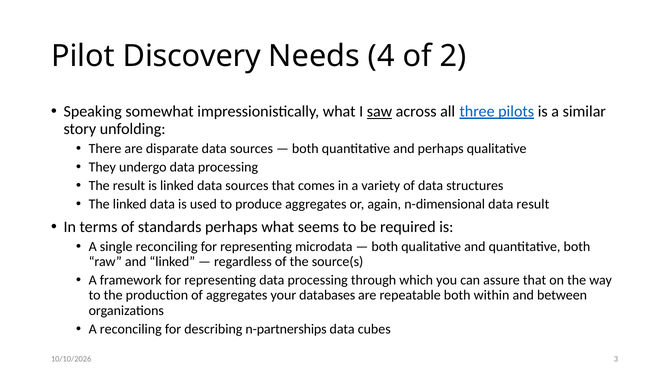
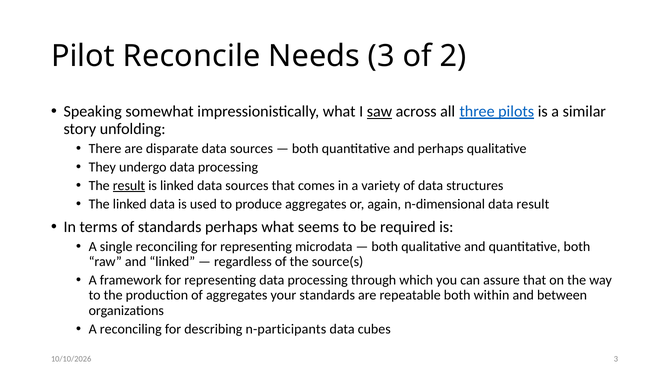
Discovery: Discovery -> Reconcile (192, 56)
Needs 4: 4 -> 3 (381, 56)
result underline: none -> present (129, 186)
your databases: databases -> standards (327, 296)
n-partnerships: n-partnerships -> n-participants (286, 329)
